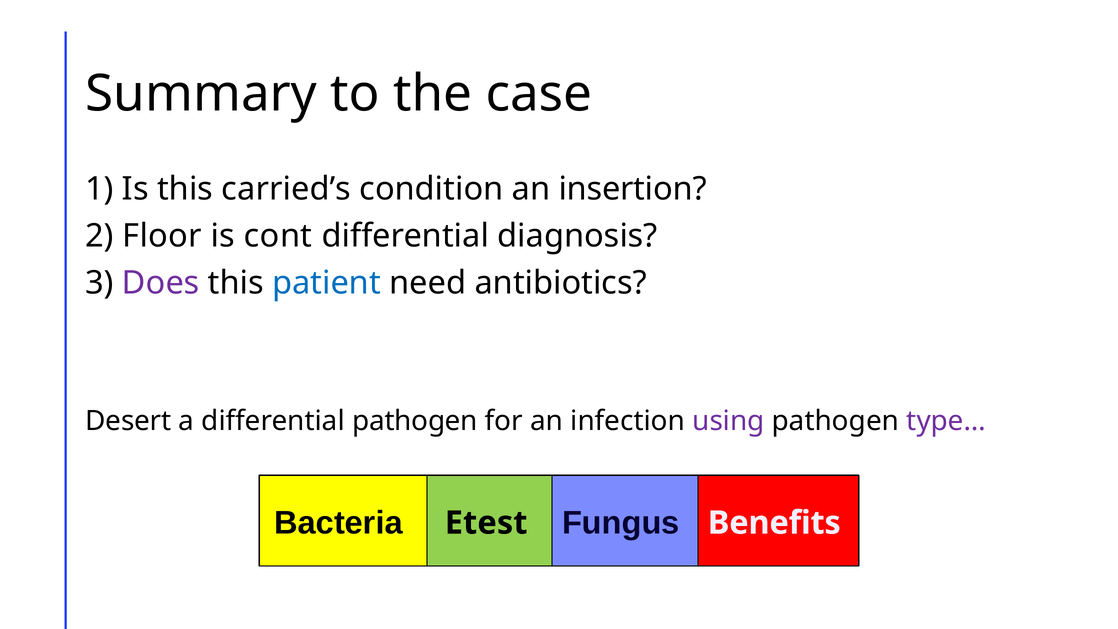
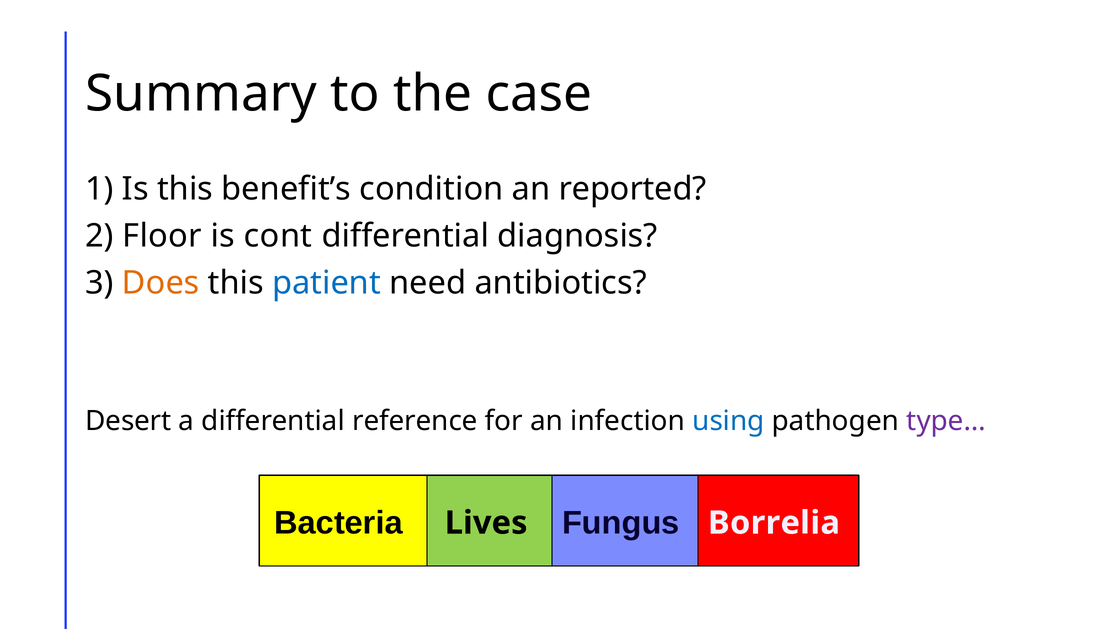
carried’s: carried’s -> benefit’s (286, 189)
insertion: insertion -> reported (633, 189)
Does colour: purple -> orange (161, 283)
differential pathogen: pathogen -> reference (415, 421)
using colour: purple -> blue (728, 421)
Etest: Etest -> Lives (486, 523)
Benefits: Benefits -> Borrelia (774, 523)
